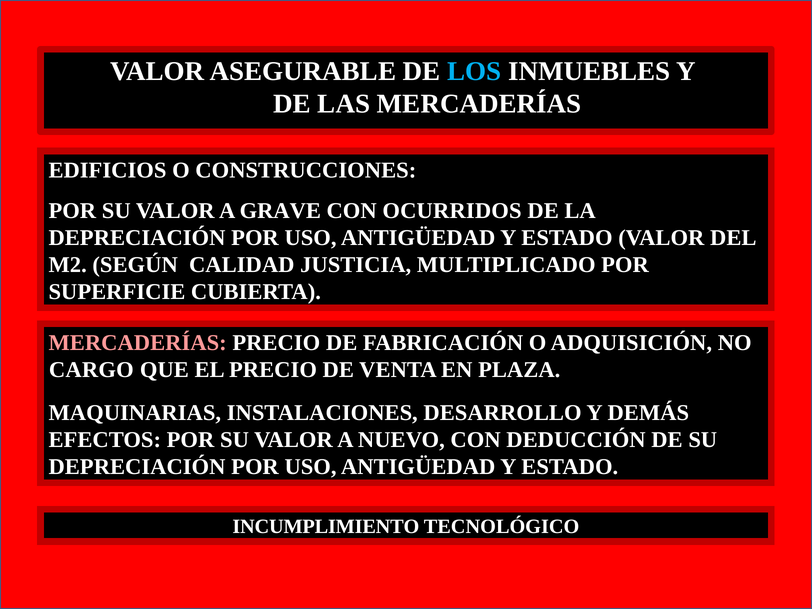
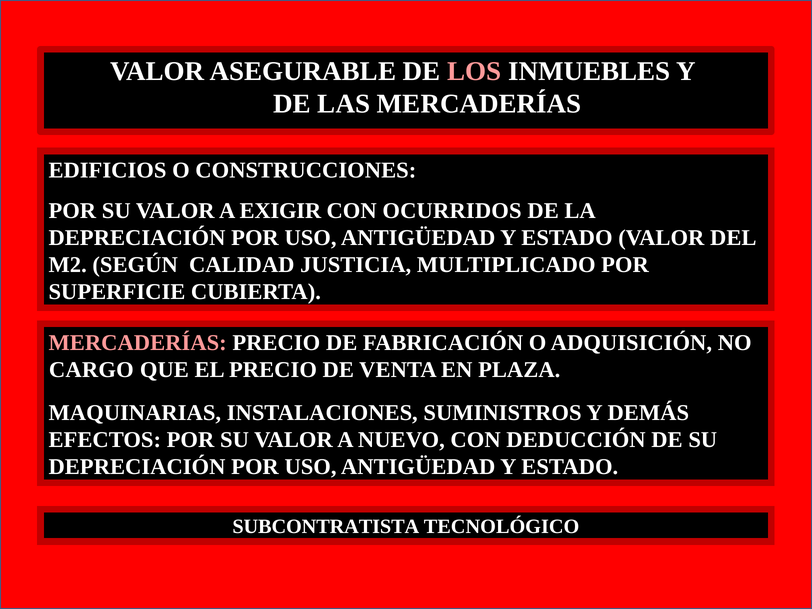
LOS colour: light blue -> pink (474, 71)
GRAVE: GRAVE -> EXIGIR (280, 211)
DESARROLLO: DESARROLLO -> SUMINISTROS (503, 413)
INCUMPLIMIENTO: INCUMPLIMIENTO -> SUBCONTRATISTA (326, 527)
